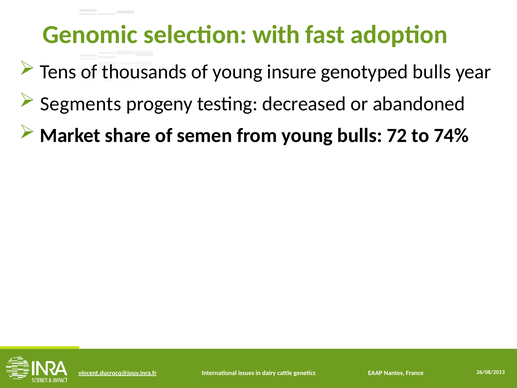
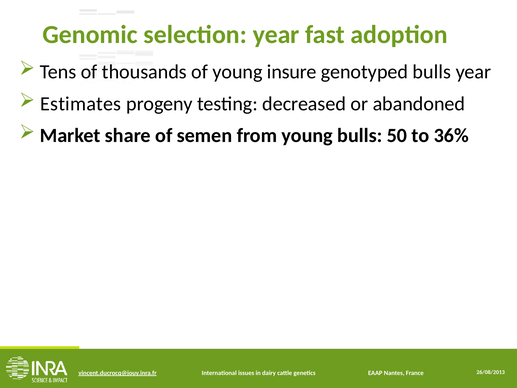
selection with: with -> year (276, 35)
Segments: Segments -> Estimates (81, 104)
72: 72 -> 50 (397, 136)
74%: 74% -> 36% (451, 136)
